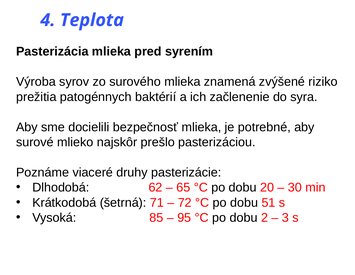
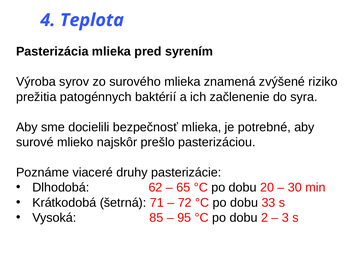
51: 51 -> 33 (268, 202)
